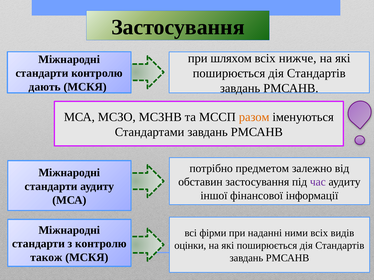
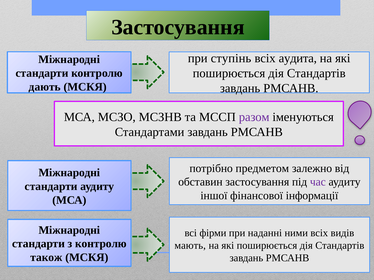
шляхом: шляхом -> ступінь (231, 58)
нижче: нижче -> аудита (298, 58)
разом colour: orange -> purple (254, 117)
оцінки: оцінки -> мають (190, 246)
